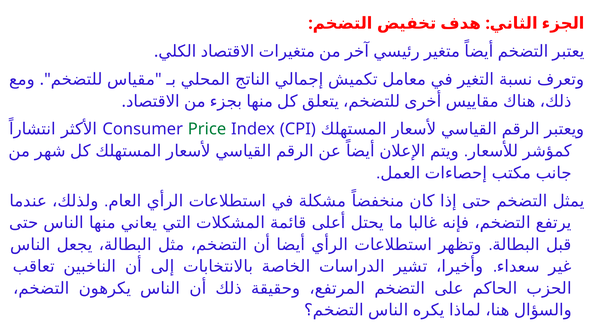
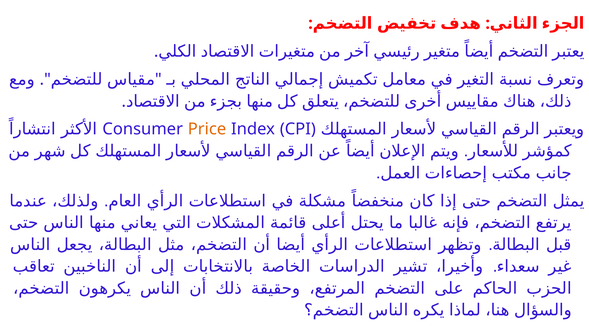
Price colour: green -> orange (207, 129)
